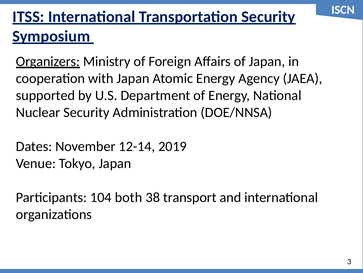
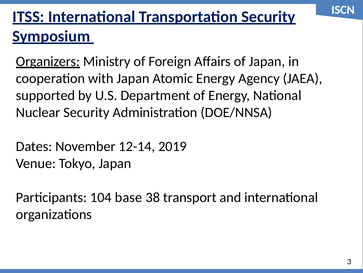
both: both -> base (129, 197)
